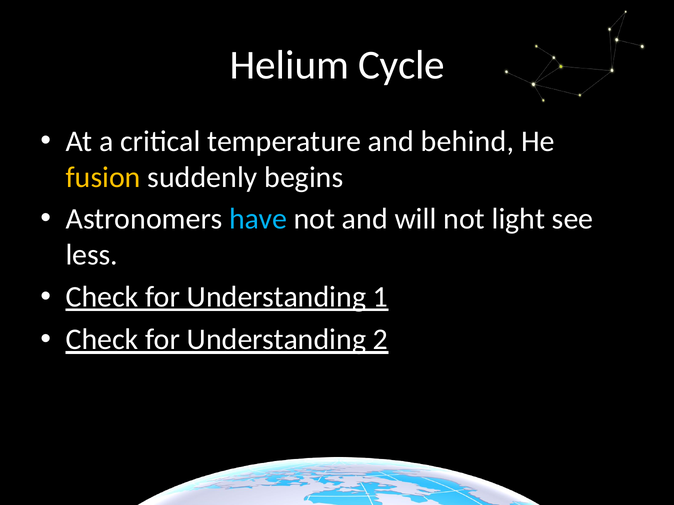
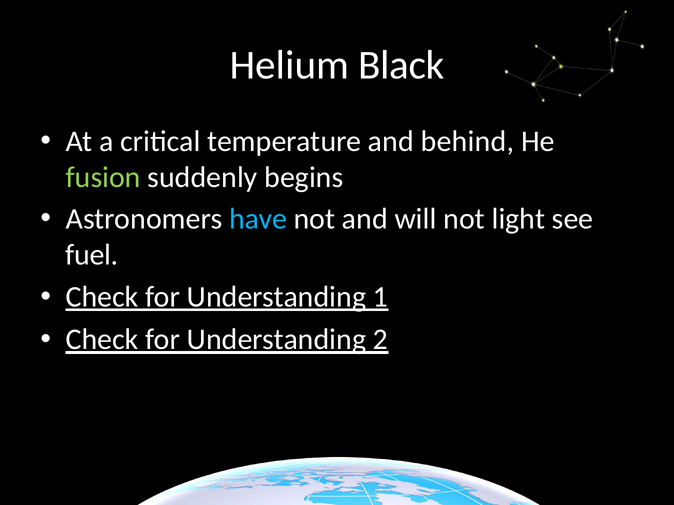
Cycle: Cycle -> Black (401, 65)
fusion colour: yellow -> light green (103, 177)
less: less -> fuel (92, 255)
